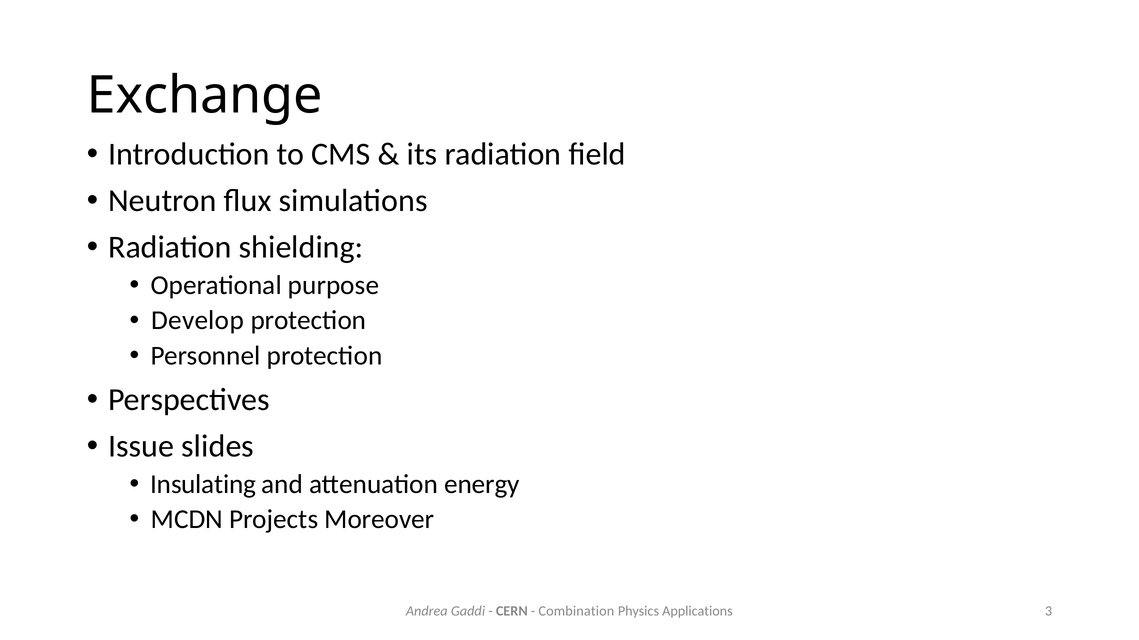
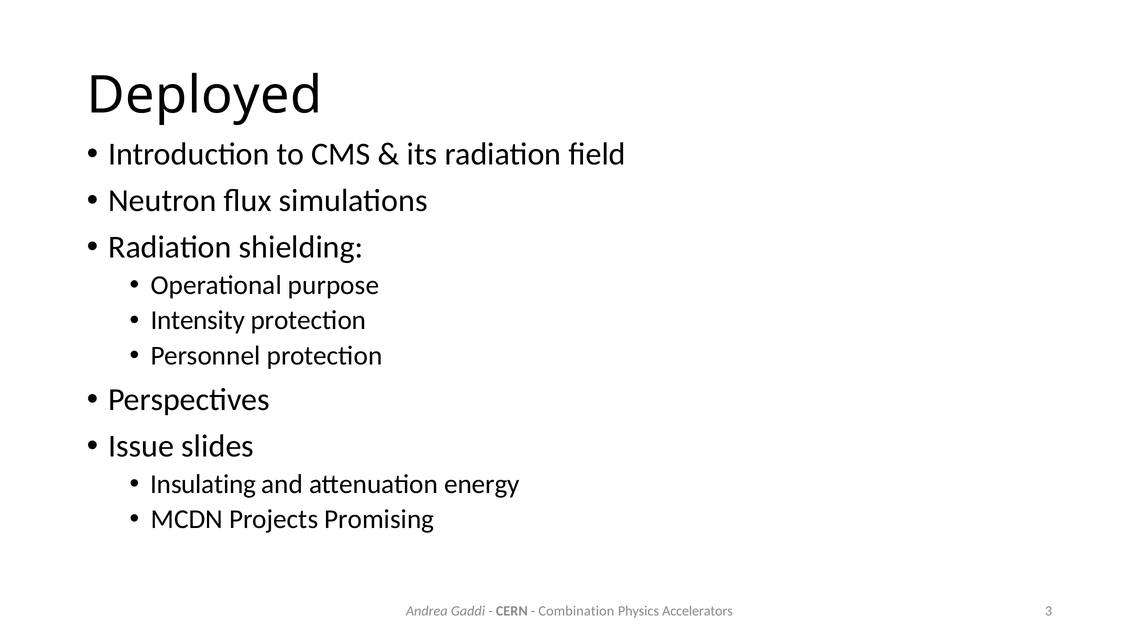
Exchange: Exchange -> Deployed (205, 96)
Develop: Develop -> Intensity (198, 321)
Moreover: Moreover -> Promising (379, 520)
Applications: Applications -> Accelerators (698, 612)
